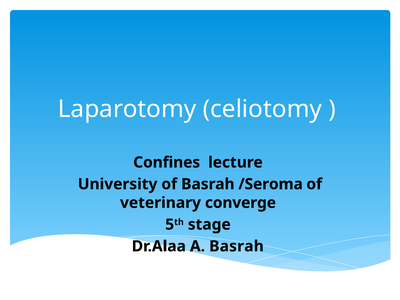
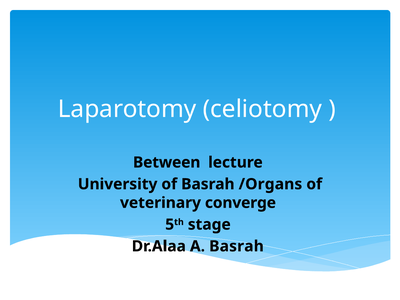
Confines: Confines -> Between (167, 162)
/Seroma: /Seroma -> /Organs (270, 184)
